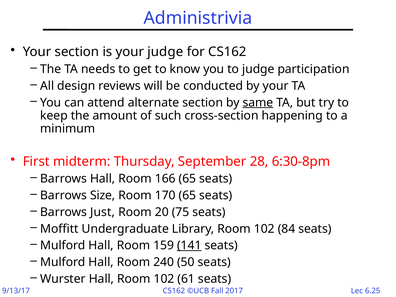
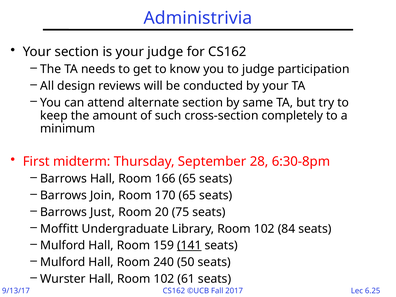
same underline: present -> none (258, 103)
happening: happening -> completely (292, 116)
Size: Size -> Join (103, 195)
